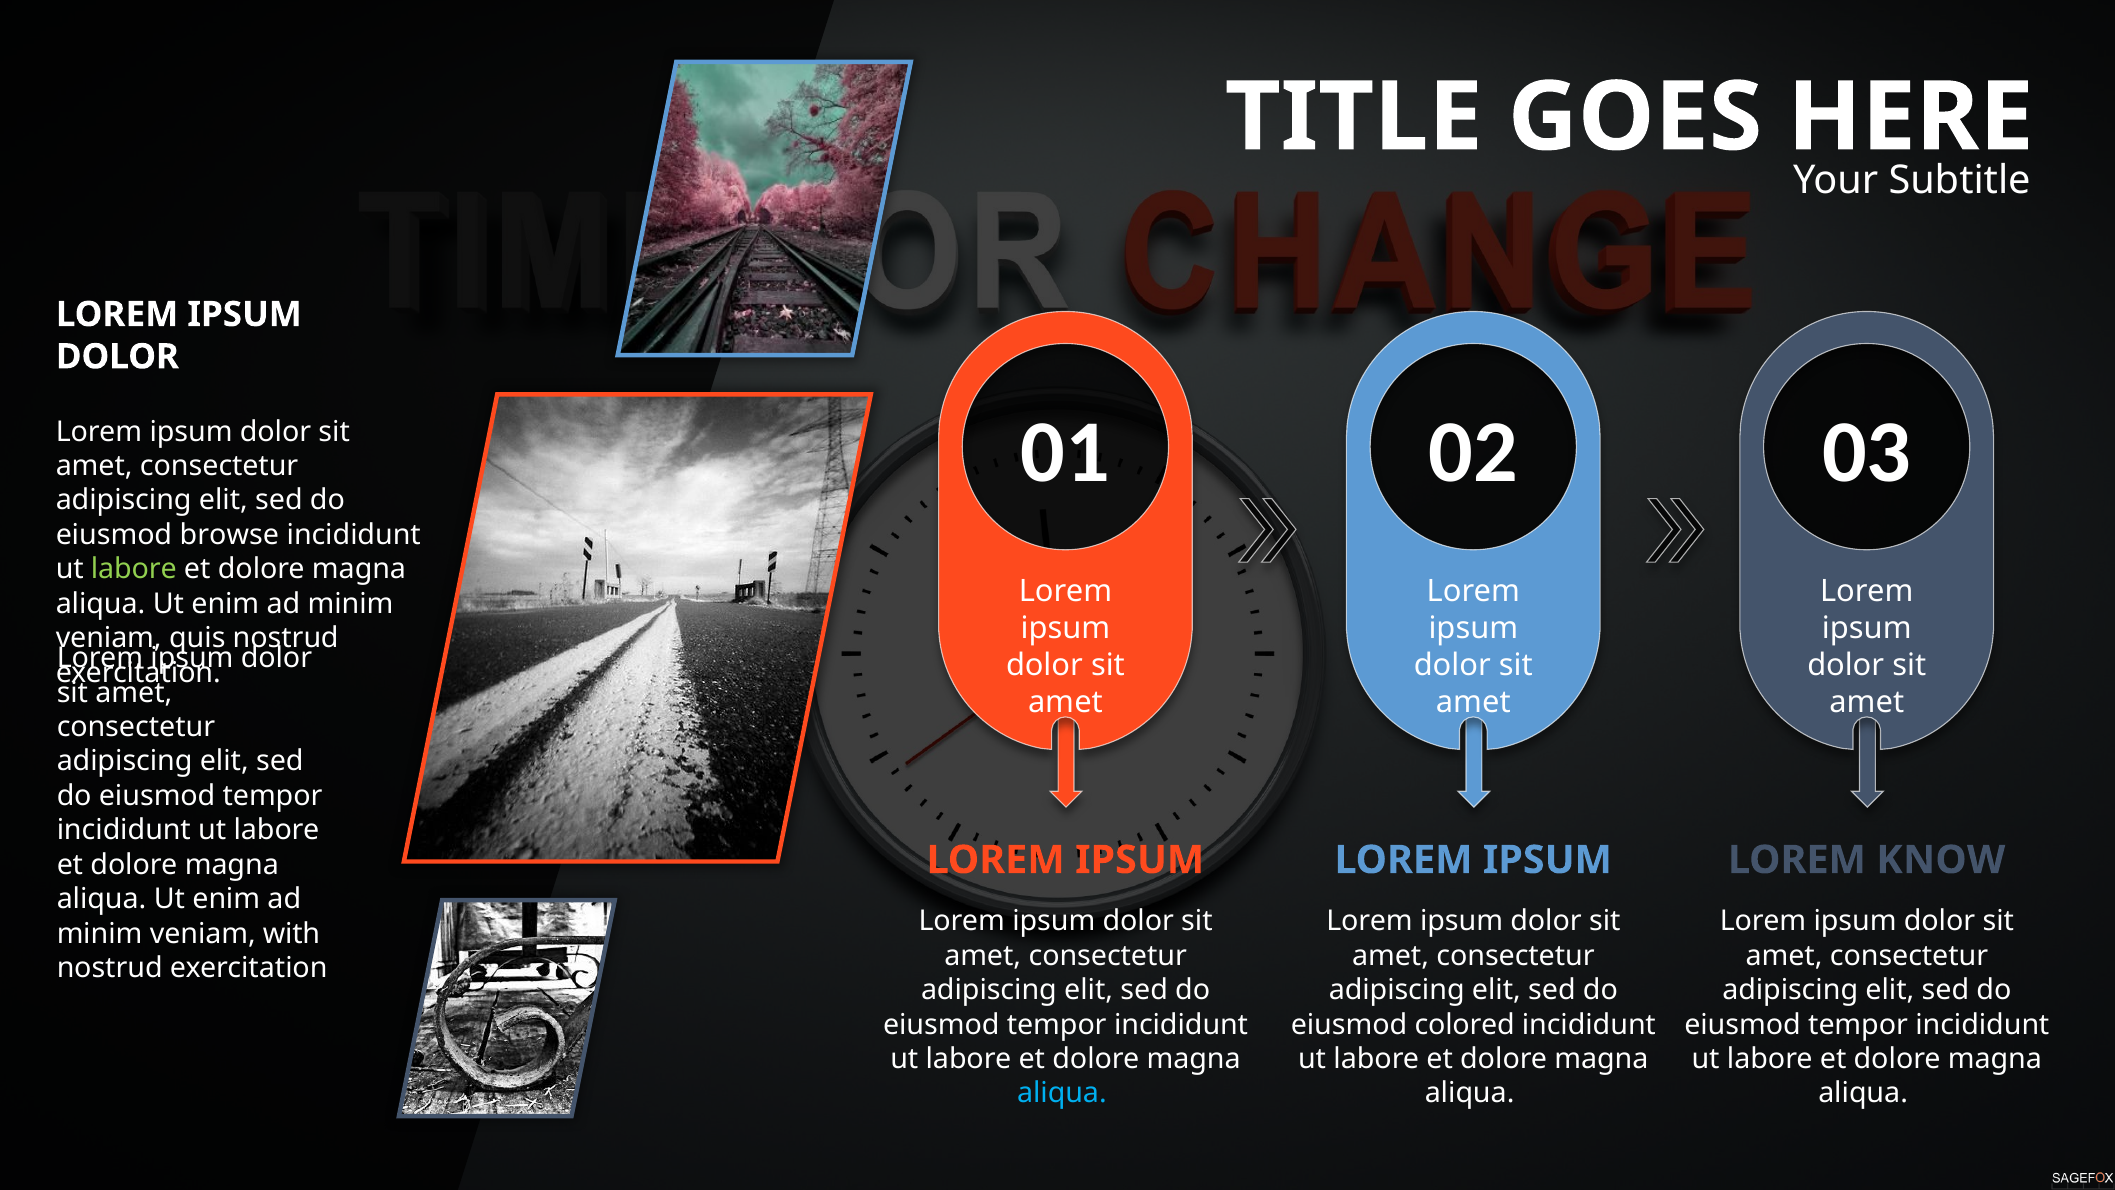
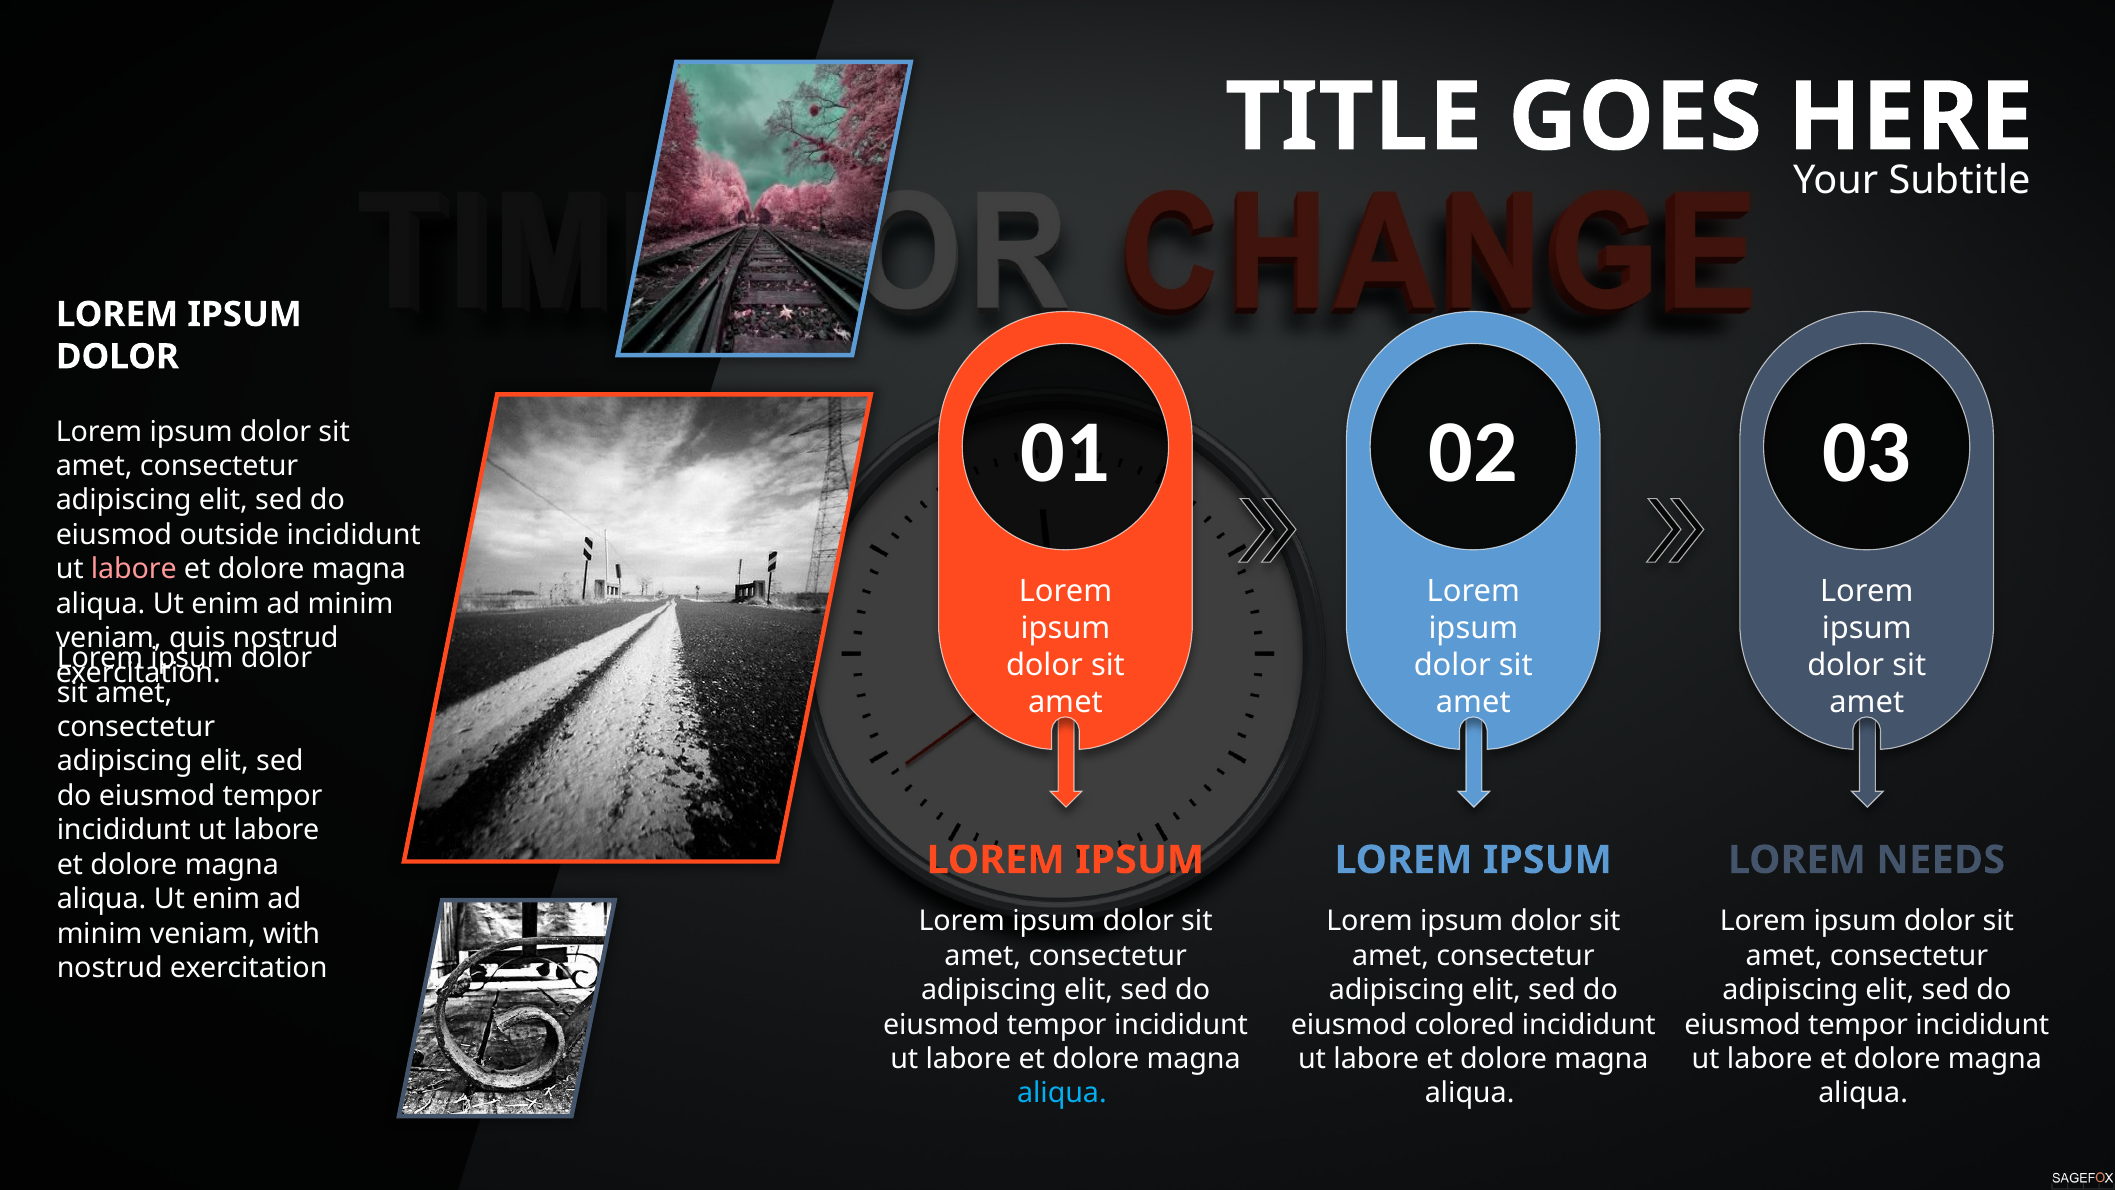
browse: browse -> outside (229, 535)
labore colour: light green -> pink (134, 569)
KNOW: KNOW -> NEEDS (1941, 860)
